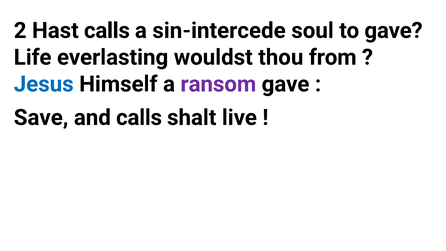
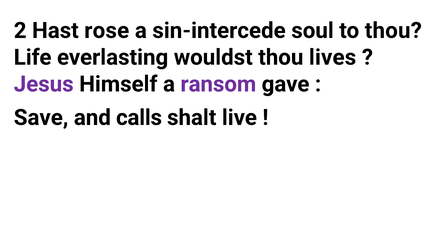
Hast calls: calls -> rose (107, 31)
to gave: gave -> thou (393, 31)
from: from -> lives (333, 57)
Jesus colour: blue -> purple (44, 84)
